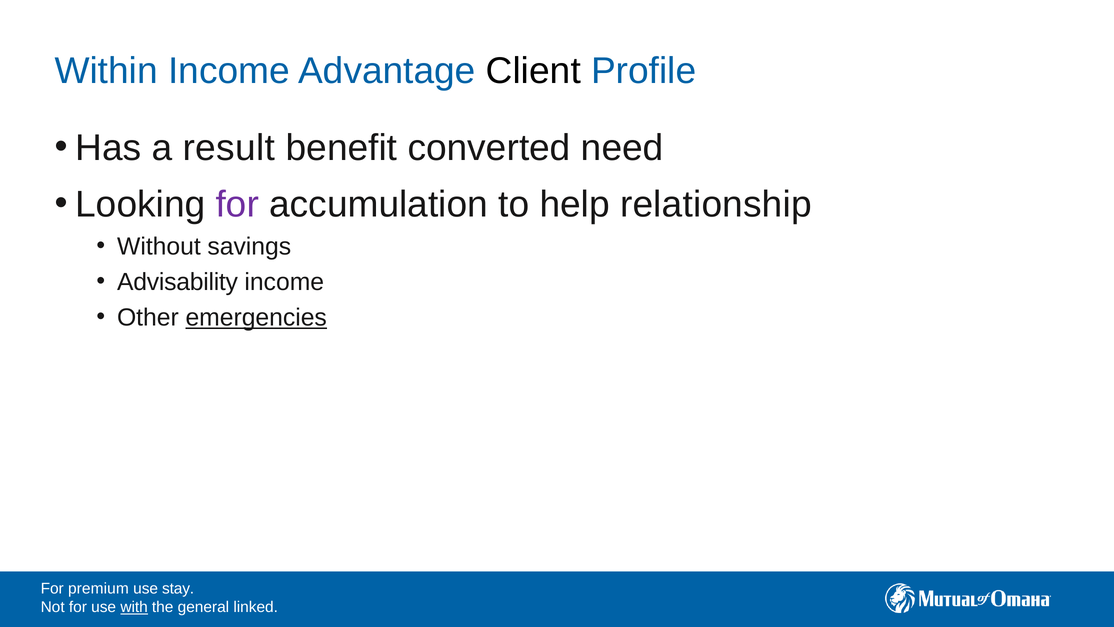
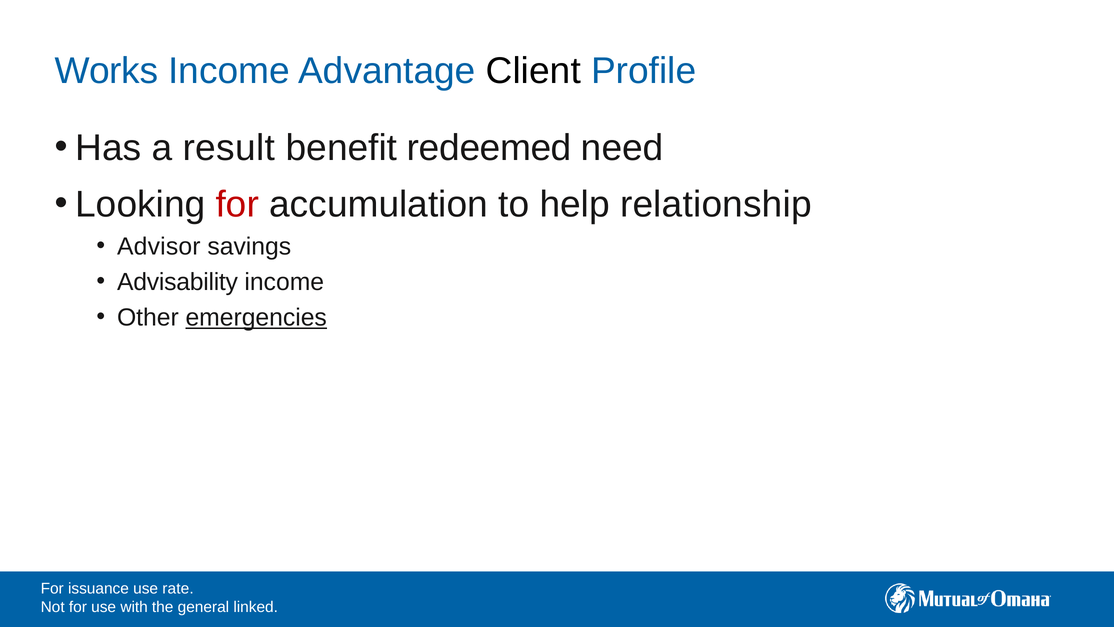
Within: Within -> Works (106, 71)
converted: converted -> redeemed (489, 148)
for colour: purple -> red (237, 204)
Without: Without -> Advisor (159, 246)
premium: premium -> issuance (98, 588)
stay: stay -> rate (178, 588)
with underline: present -> none (134, 607)
